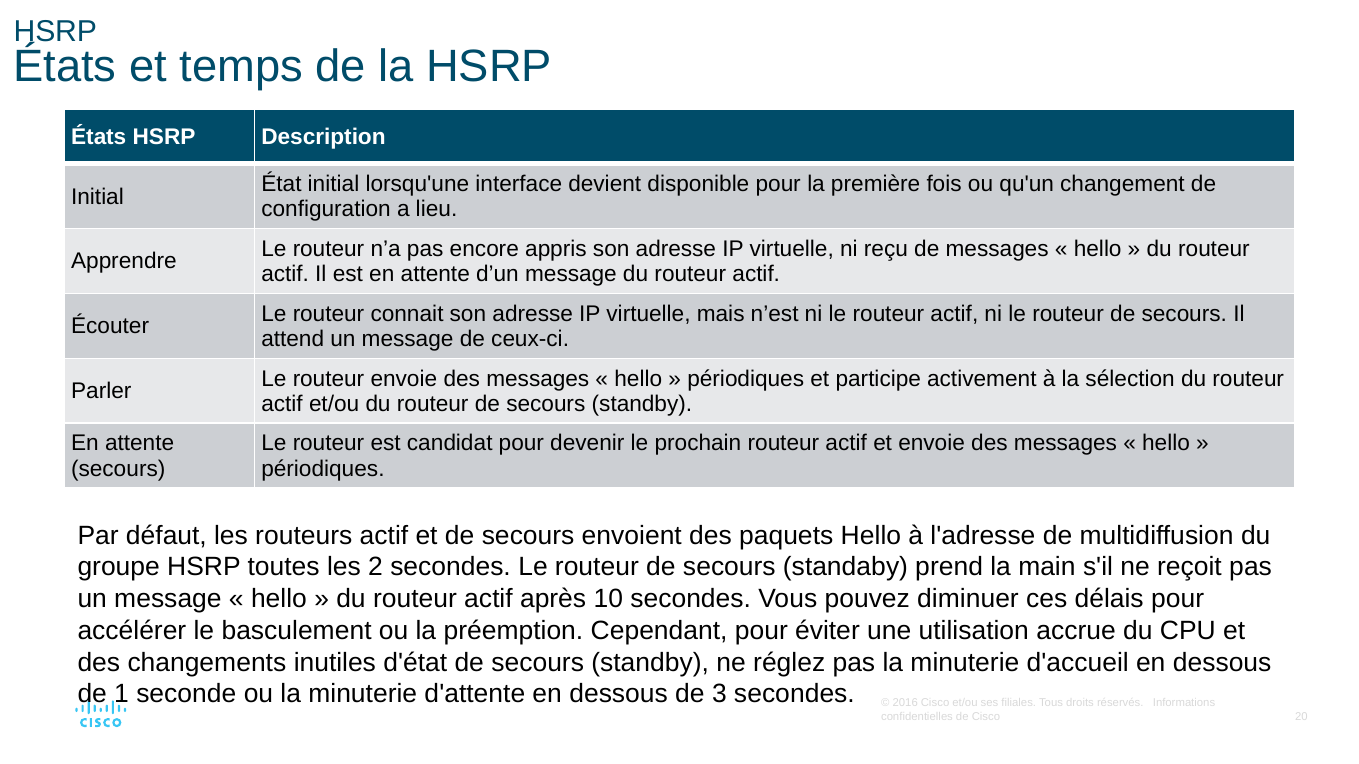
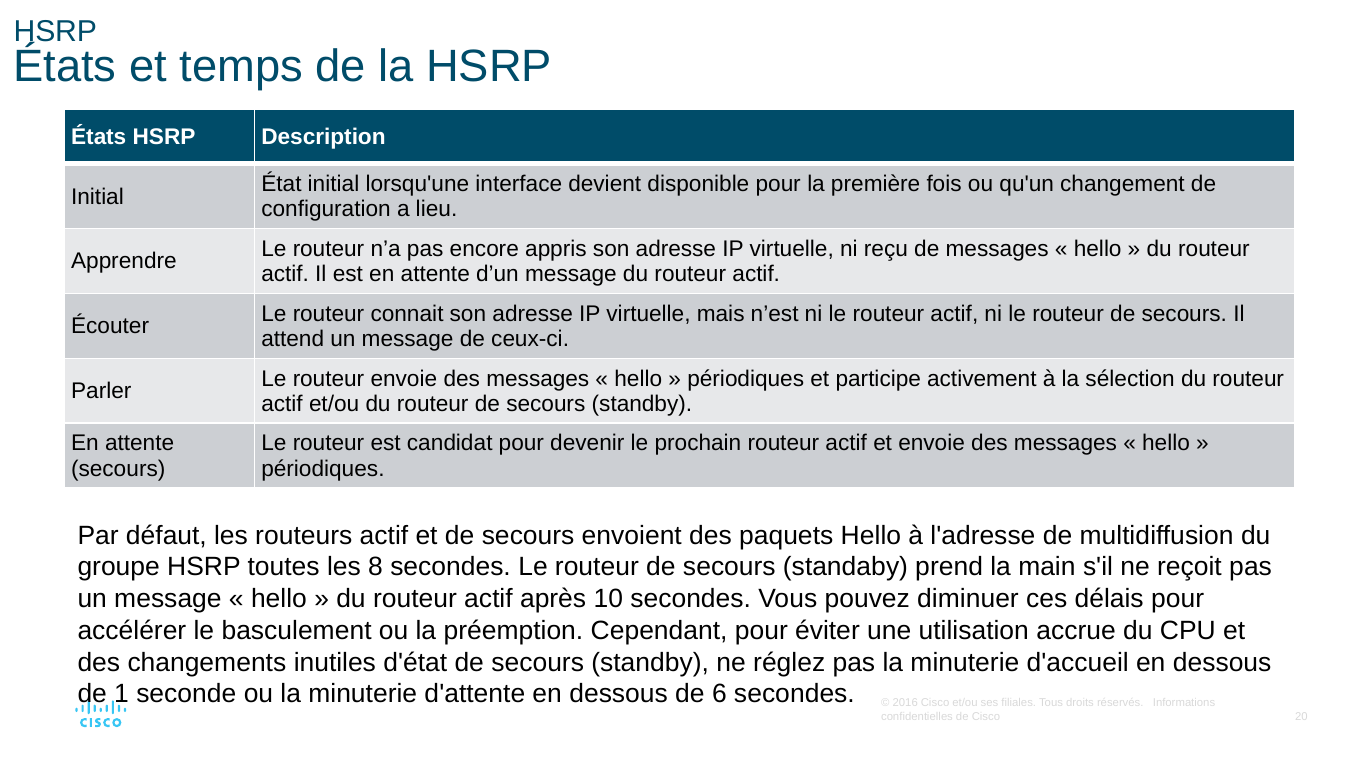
2: 2 -> 8 (376, 568)
3: 3 -> 6 (719, 694)
